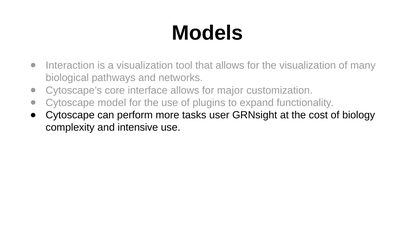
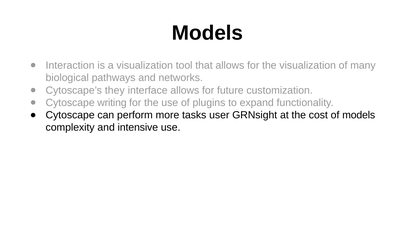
core: core -> they (115, 90)
major: major -> future (230, 90)
model: model -> writing (112, 103)
of biology: biology -> models (359, 115)
